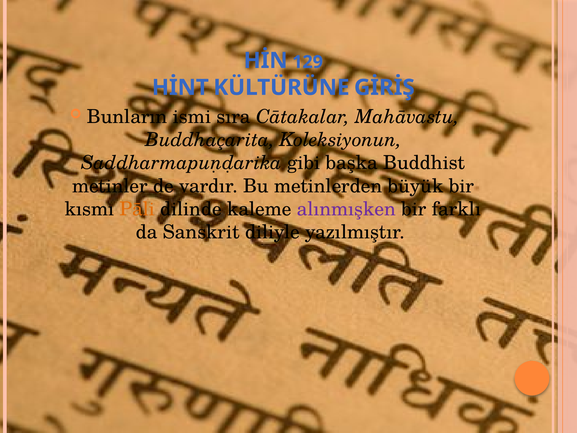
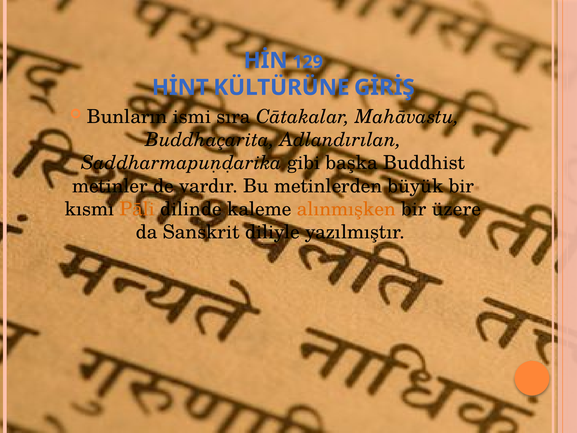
Koleksiyonun: Koleksiyonun -> Adlandırılan (340, 140)
alınmışken colour: purple -> orange (346, 209)
farklı: farklı -> üzere (456, 209)
